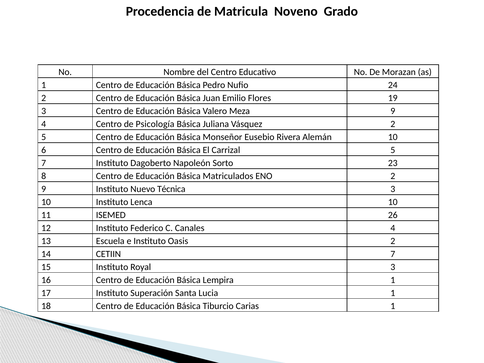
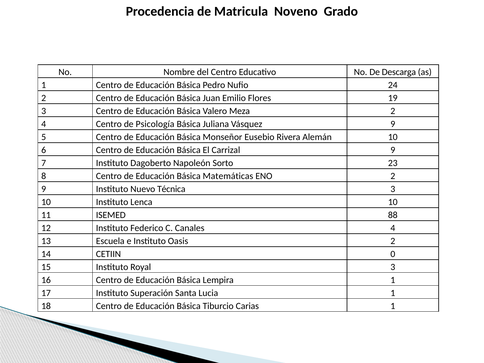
Morazan: Morazan -> Descarga (399, 72)
Meza 9: 9 -> 2 (393, 111)
Vásquez 2: 2 -> 9 (393, 124)
Carrizal 5: 5 -> 9 (393, 150)
Matriculados: Matriculados -> Matemáticas (228, 176)
26: 26 -> 88 (393, 215)
CETIIN 7: 7 -> 0 (393, 254)
